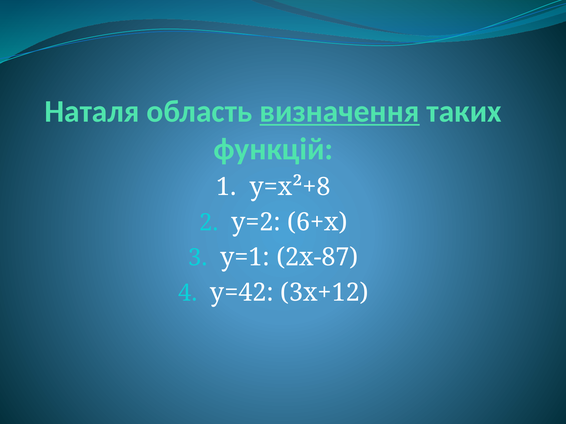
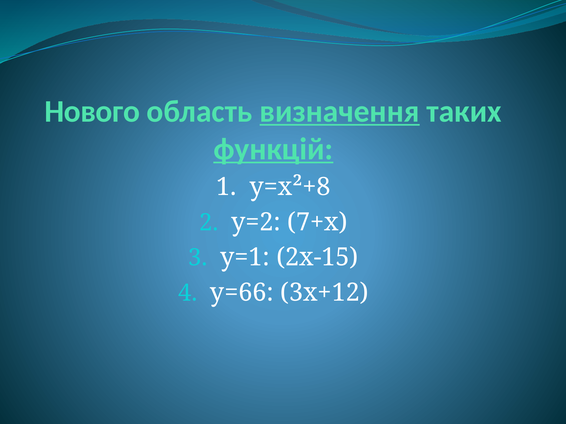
Наталя: Наталя -> Нового (92, 111)
функцій underline: none -> present (273, 149)
6+х: 6+х -> 7+х (317, 222)
2х-87: 2х-87 -> 2х-15 (317, 258)
у=42: у=42 -> у=66 (242, 293)
